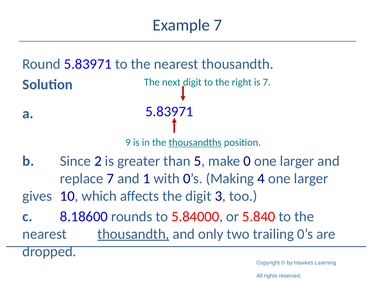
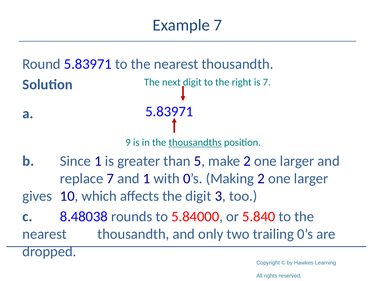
Since 2: 2 -> 1 (98, 161)
make 0: 0 -> 2 (247, 161)
Making 4: 4 -> 2 (261, 179)
8.18600: 8.18600 -> 8.48038 (84, 217)
thousandth underline: present -> none (133, 234)
